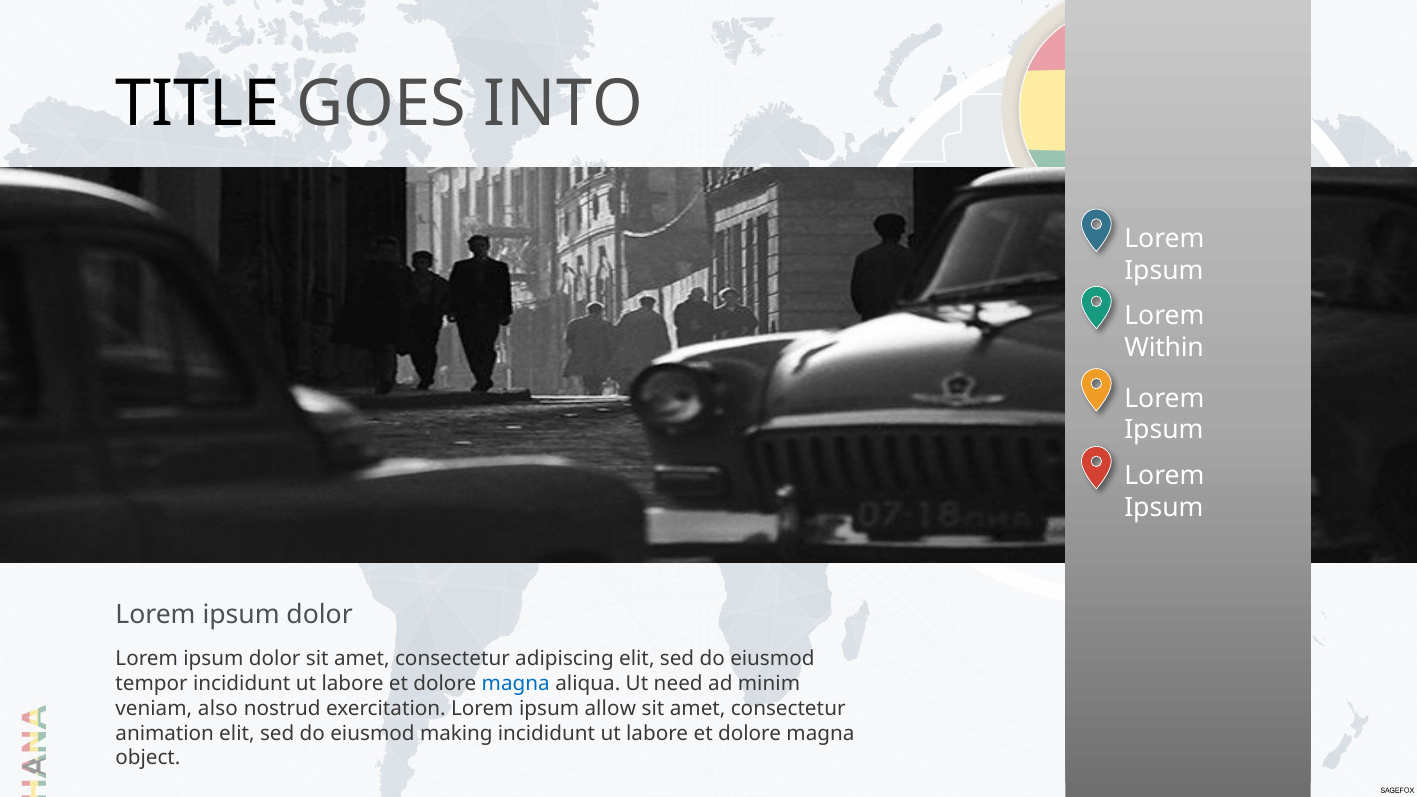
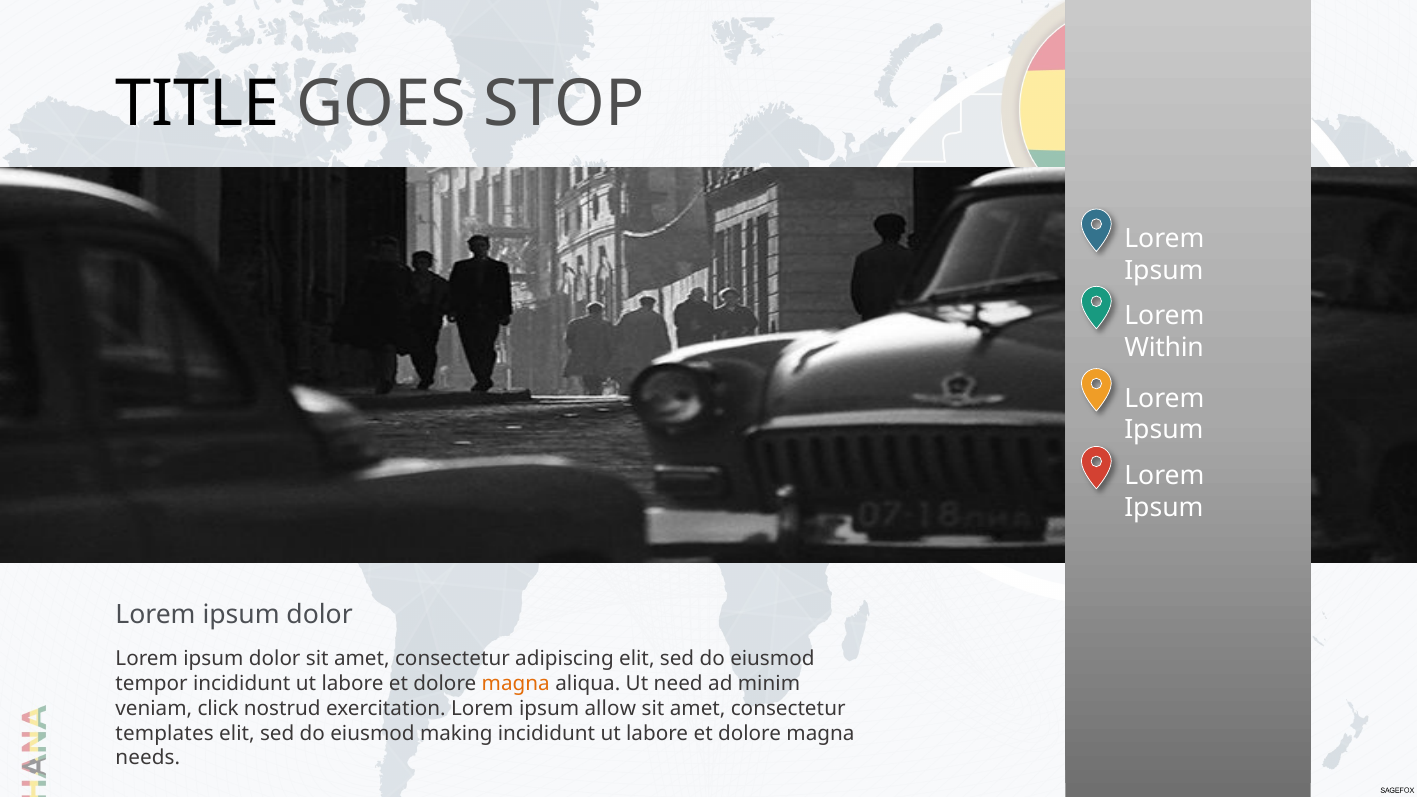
INTO: INTO -> STOP (564, 104)
magna colour: blue -> orange (516, 684)
also: also -> click (218, 708)
animation: animation -> templates (165, 733)
object: object -> needs (148, 758)
